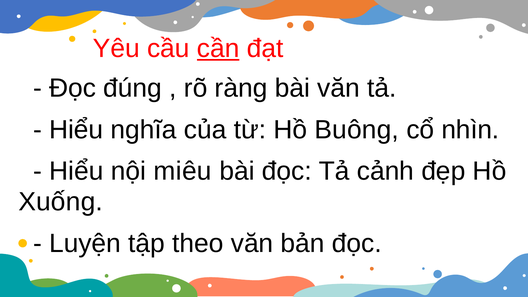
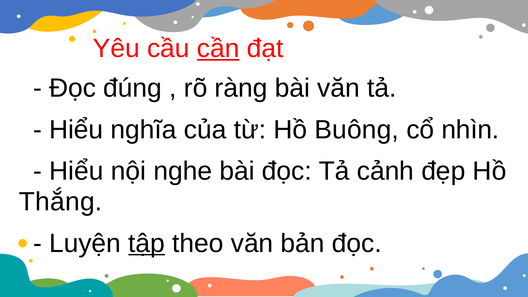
miêu: miêu -> nghe (183, 171)
Xuống: Xuống -> Thắng (61, 202)
tập underline: none -> present (147, 243)
